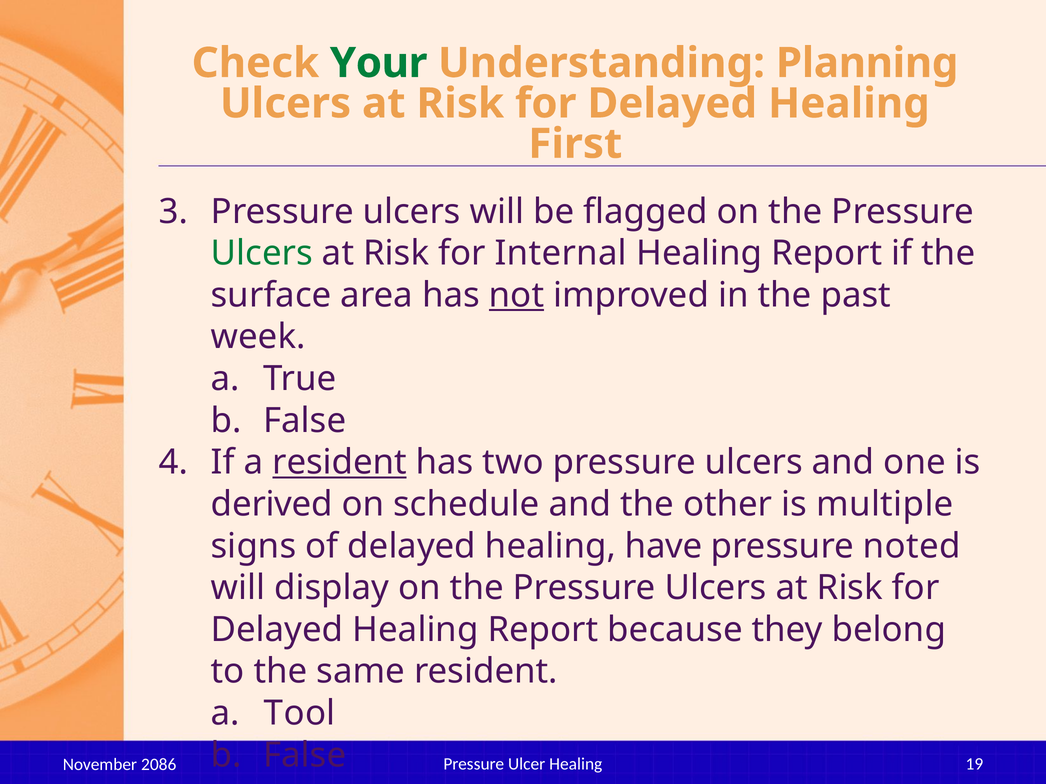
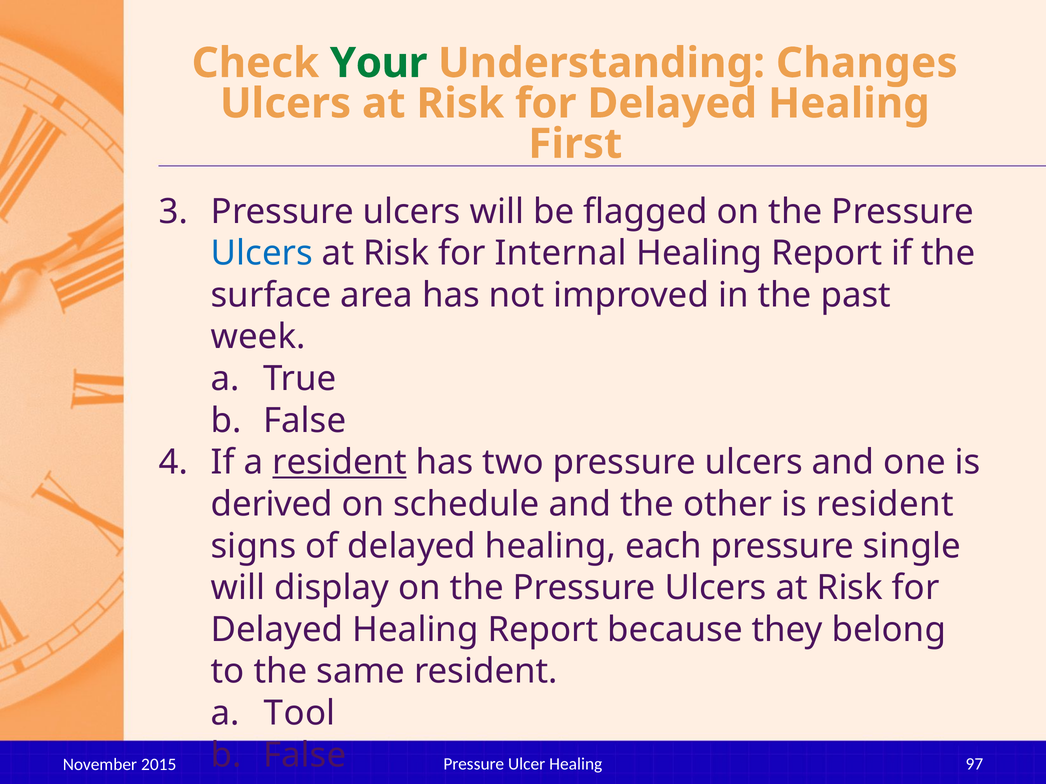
Planning: Planning -> Changes (867, 63)
Ulcers colour: green -> blue (262, 253)
not underline: present -> none (517, 295)
is multiple: multiple -> resident (885, 505)
have: have -> each (664, 546)
noted: noted -> single (912, 546)
19: 19 -> 97 (974, 765)
2086: 2086 -> 2015 (159, 765)
